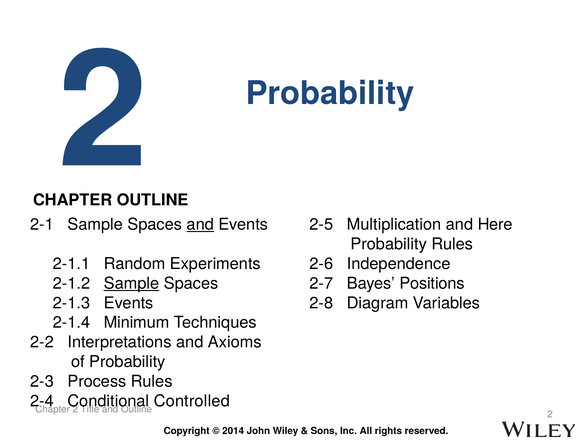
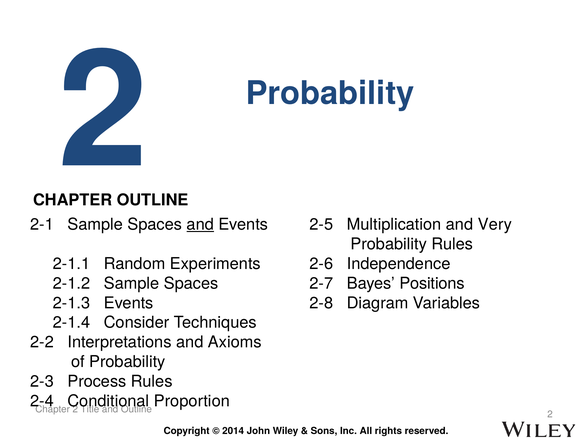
Here: Here -> Very (495, 225)
Sample underline: present -> none (132, 283)
Minimum: Minimum -> Consider (137, 323)
Controlled: Controlled -> Proportion (192, 401)
